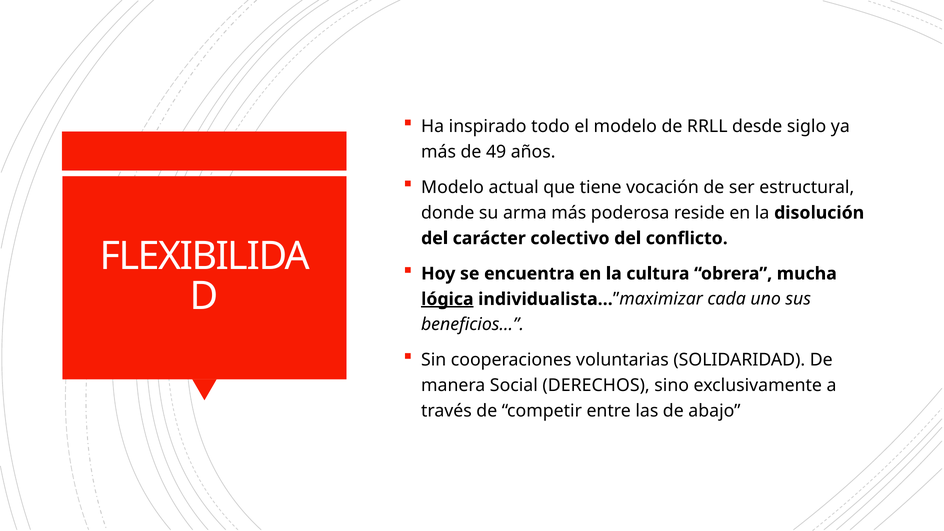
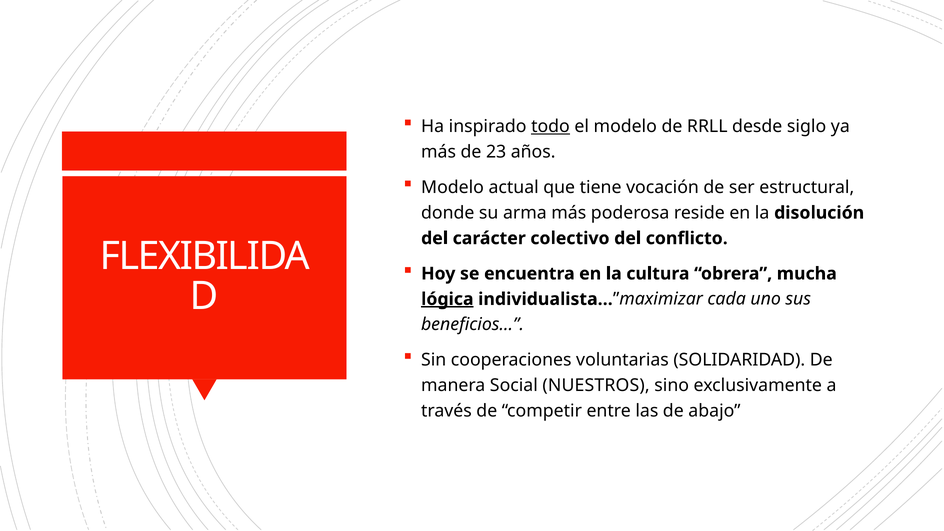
todo underline: none -> present (550, 127)
49: 49 -> 23 (496, 152)
DERECHOS: DERECHOS -> NUESTROS (596, 385)
